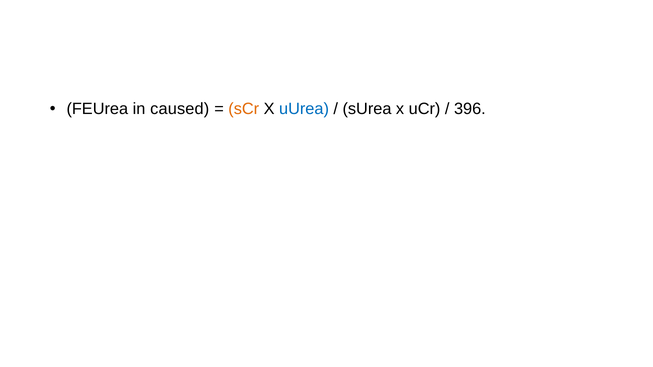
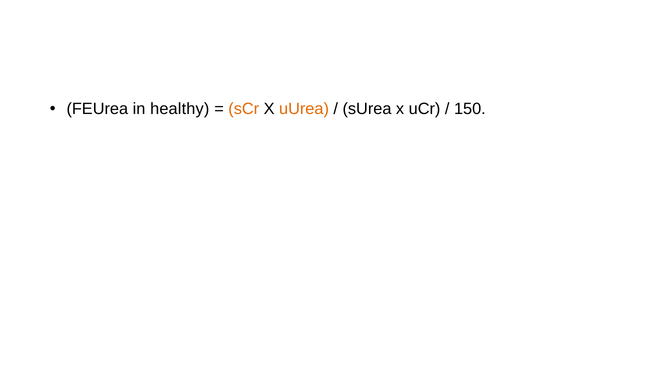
caused: caused -> healthy (180, 109)
uUrea colour: blue -> orange (304, 109)
396: 396 -> 150 (470, 109)
